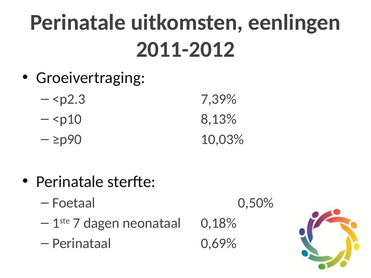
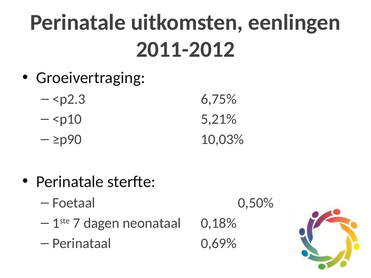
7,39%: 7,39% -> 6,75% (219, 99)
8,13%: 8,13% -> 5,21% (219, 119)
